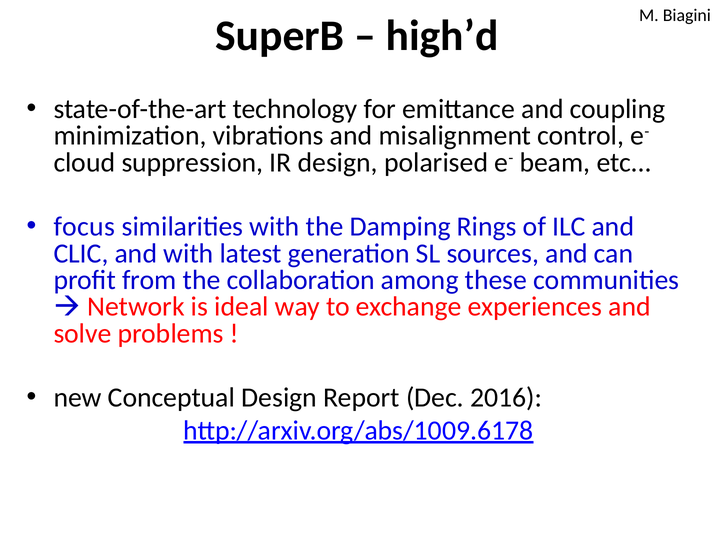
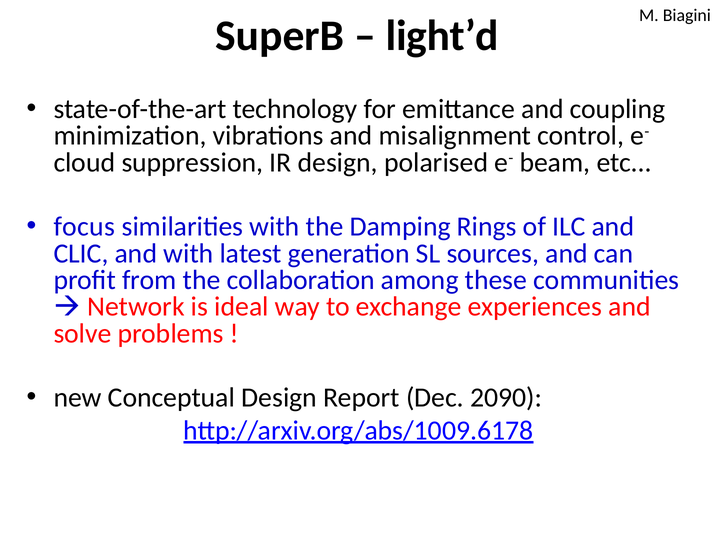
high’d: high’d -> light’d (442, 36)
2016: 2016 -> 2090 (506, 398)
